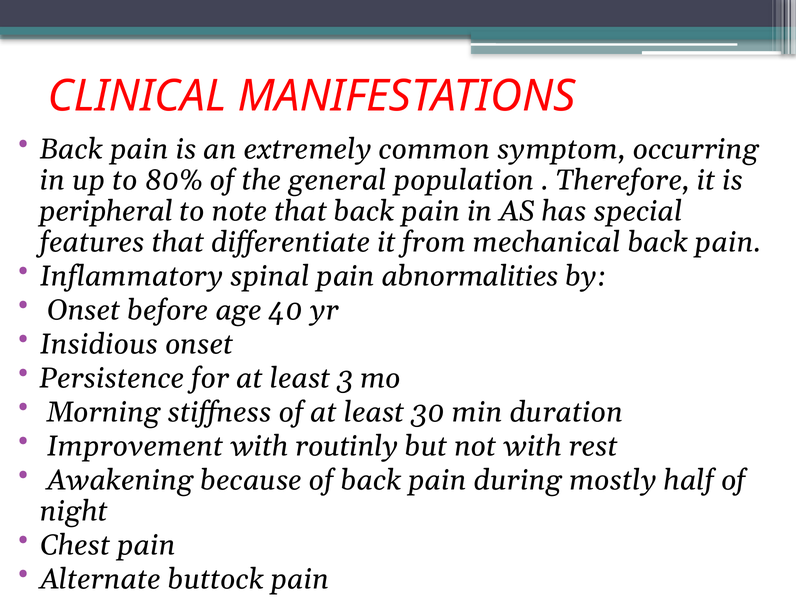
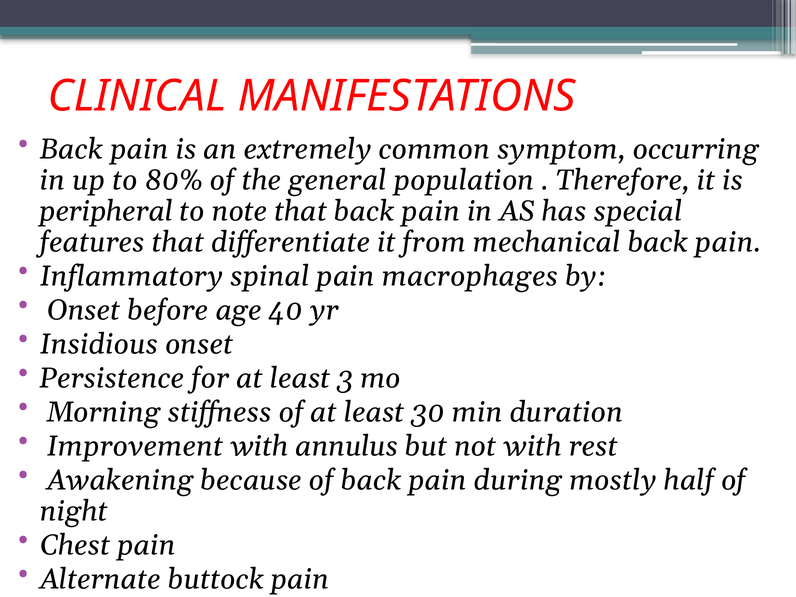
abnormalities: abnormalities -> macrophages (470, 276)
routinly: routinly -> annulus (347, 446)
